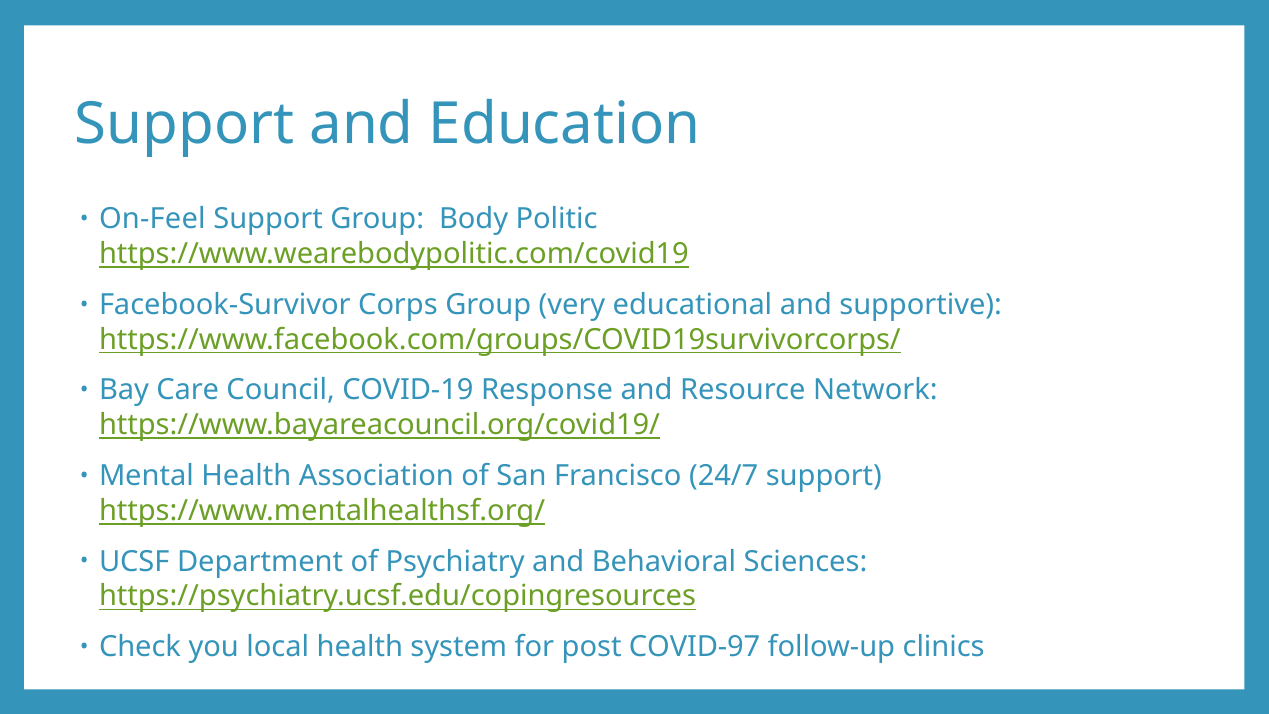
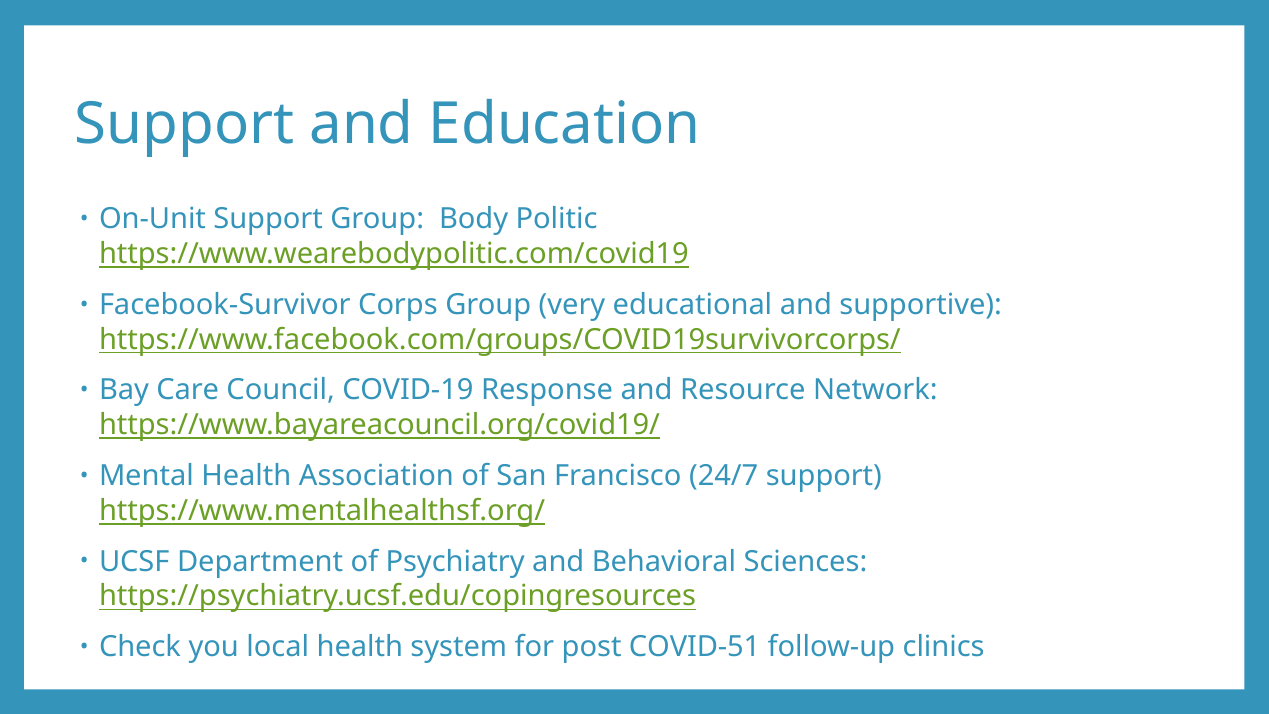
On-Feel: On-Feel -> On-Unit (153, 219)
COVID-97: COVID-97 -> COVID-51 (695, 647)
